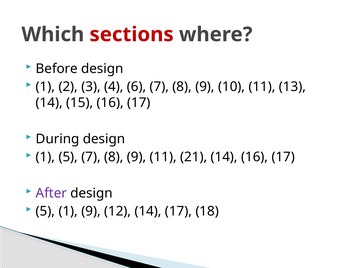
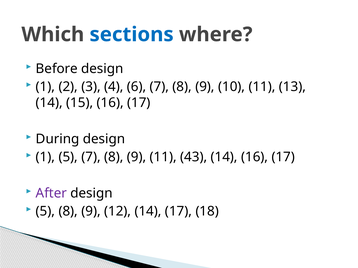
sections colour: red -> blue (132, 35)
21: 21 -> 43 (194, 157)
5 1: 1 -> 8 (68, 212)
